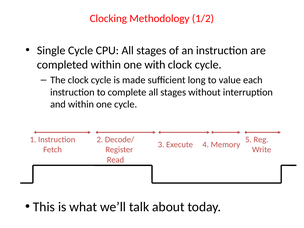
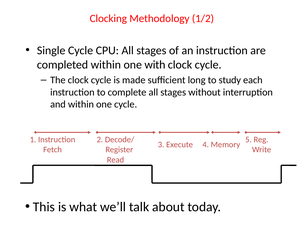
value: value -> study (230, 80)
